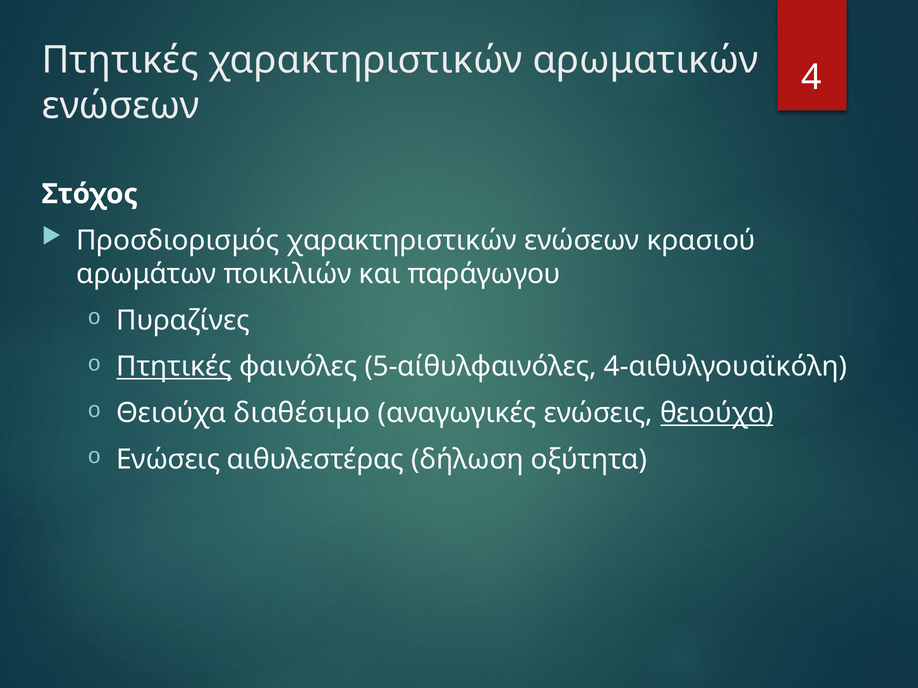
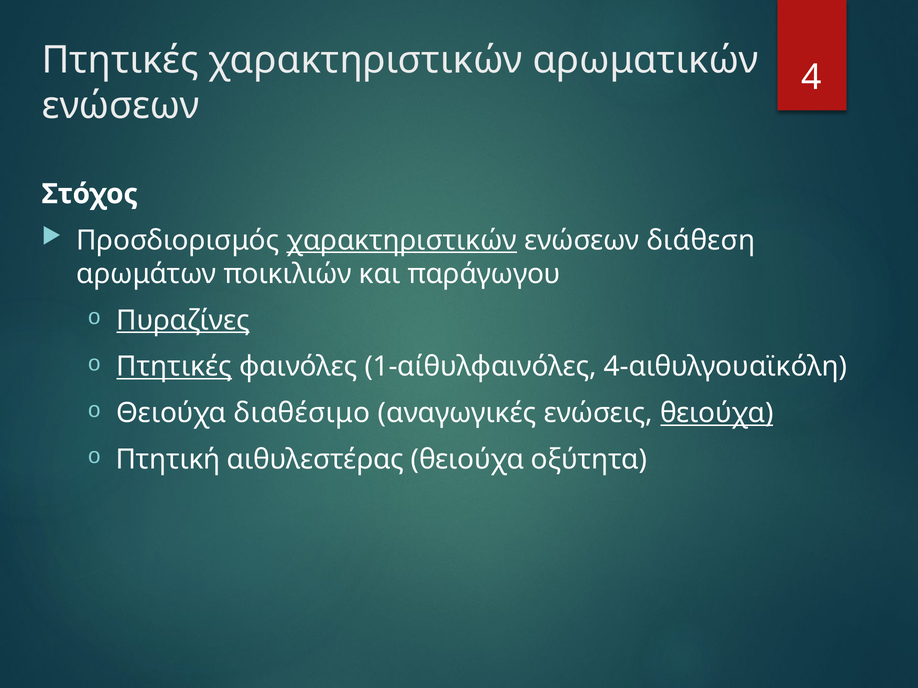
χαρακτηριστικών underline: none -> present (402, 241)
κρασιού: κρασιού -> διάθεση (701, 241)
Πυραζίνες underline: none -> present (183, 321)
5-αίθυλφαινόλες: 5-αίθυλφαινόλες -> 1-αίθυλφαινόλες (481, 367)
Ενώσεις: Ενώσεις -> Πτητική (168, 460)
αιθυλεστέρας δήλωση: δήλωση -> θειούχα (468, 460)
